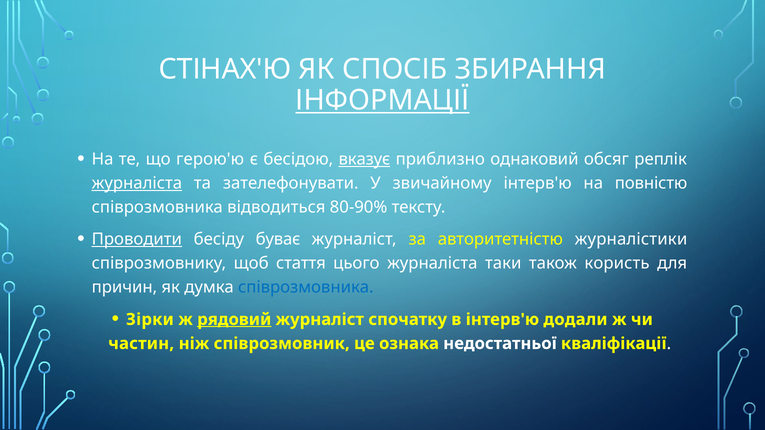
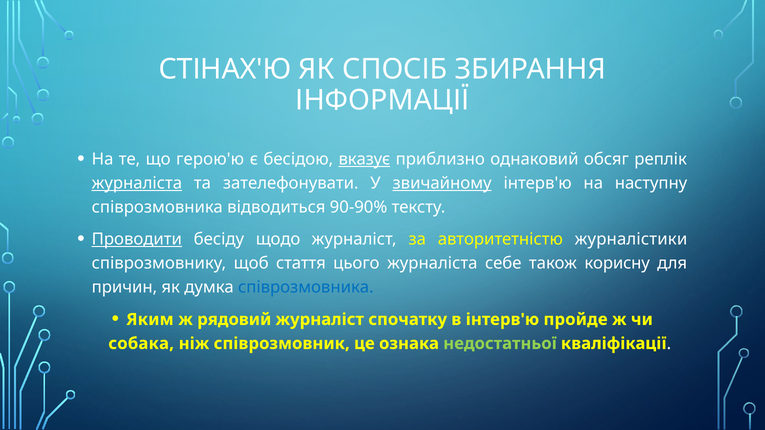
ІНФОРМАЦІЇ underline: present -> none (382, 100)
звичайному underline: none -> present (442, 183)
повністю: повністю -> наступну (651, 183)
80-90%: 80-90% -> 90-90% (359, 207)
буває: буває -> щодо (278, 239)
таки: таки -> себе (503, 264)
користь: користь -> корисну (617, 264)
Зірки: Зірки -> Яким (150, 320)
рядовий underline: present -> none (234, 320)
додали: додали -> пройде (576, 320)
частин: частин -> собака (141, 344)
недостатньої colour: white -> light green (500, 344)
